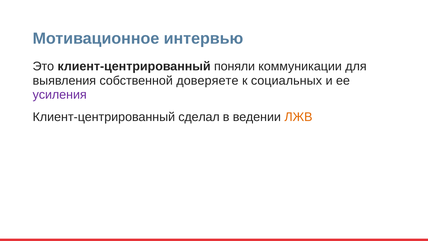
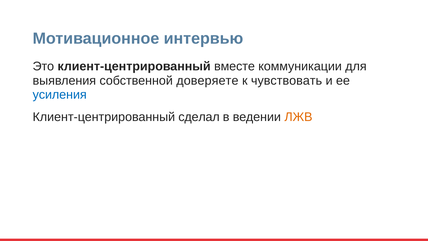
поняли: поняли -> вместе (235, 66)
социальных: социальных -> чувствовать (287, 81)
усиления colour: purple -> blue (60, 95)
